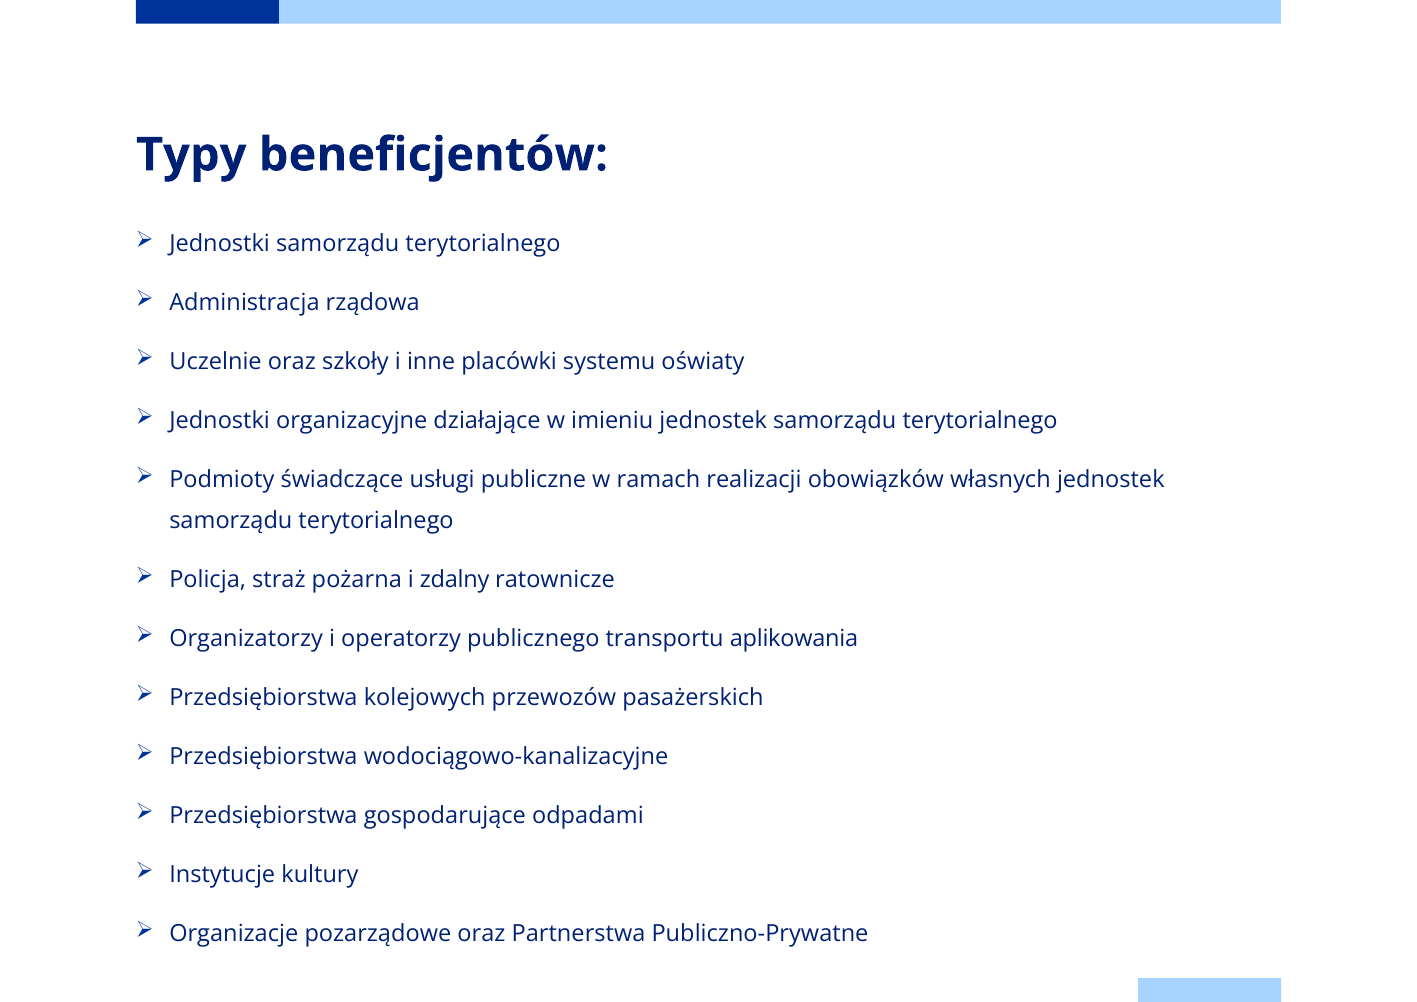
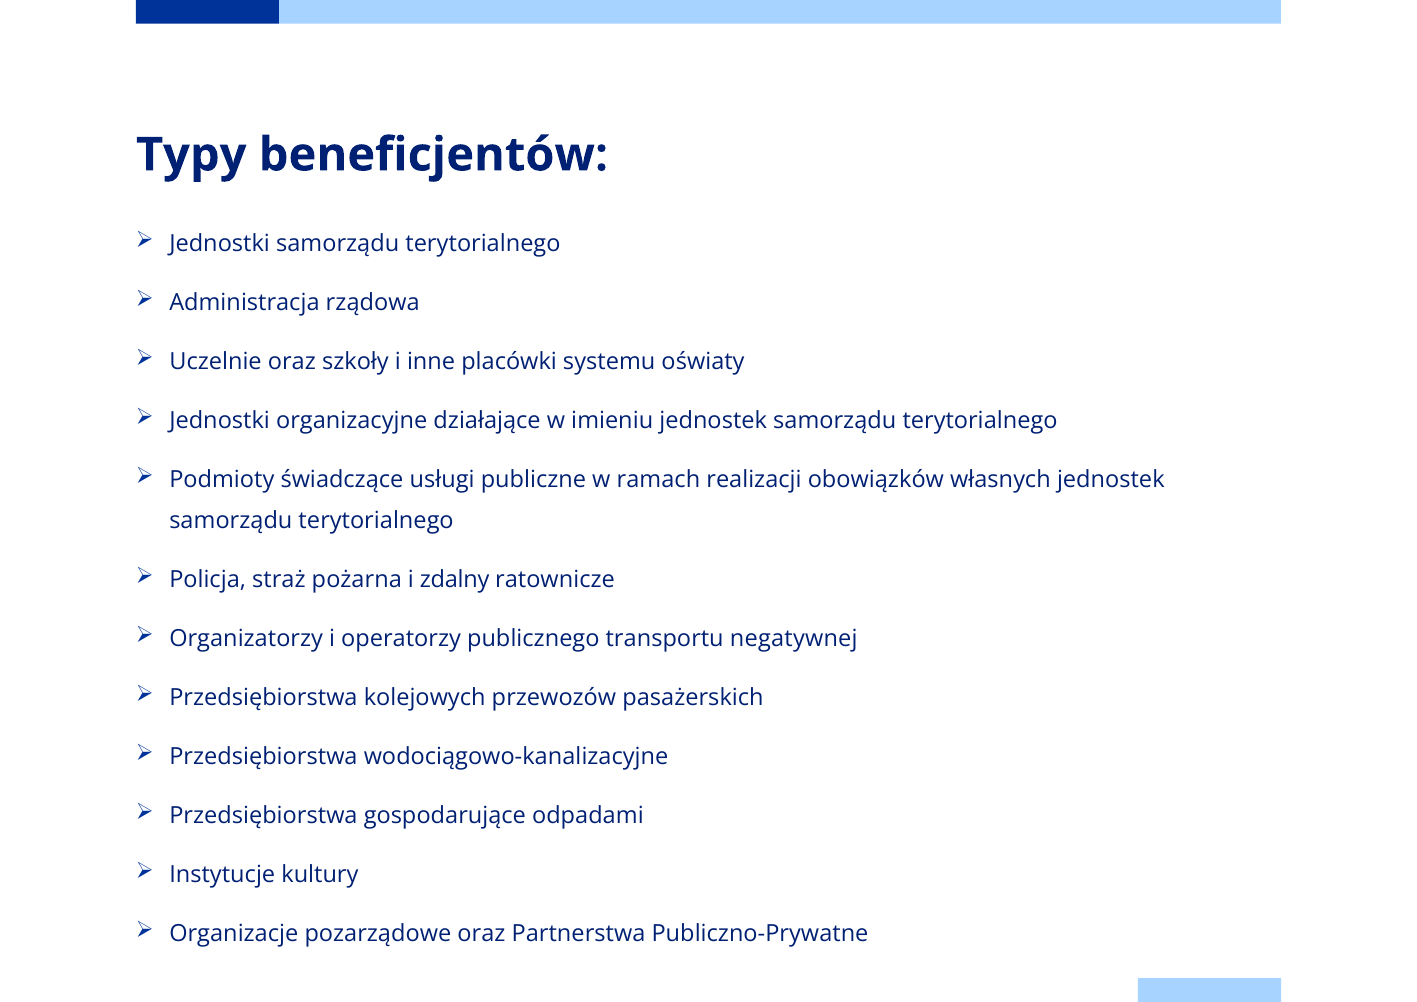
aplikowania: aplikowania -> negatywnej (794, 638)
